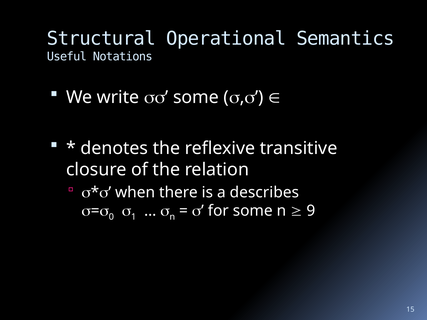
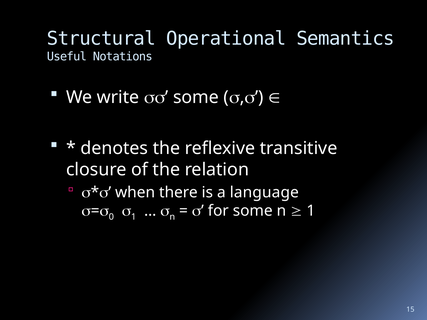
describes: describes -> language (264, 192)
9: 9 -> 1 (311, 211)
